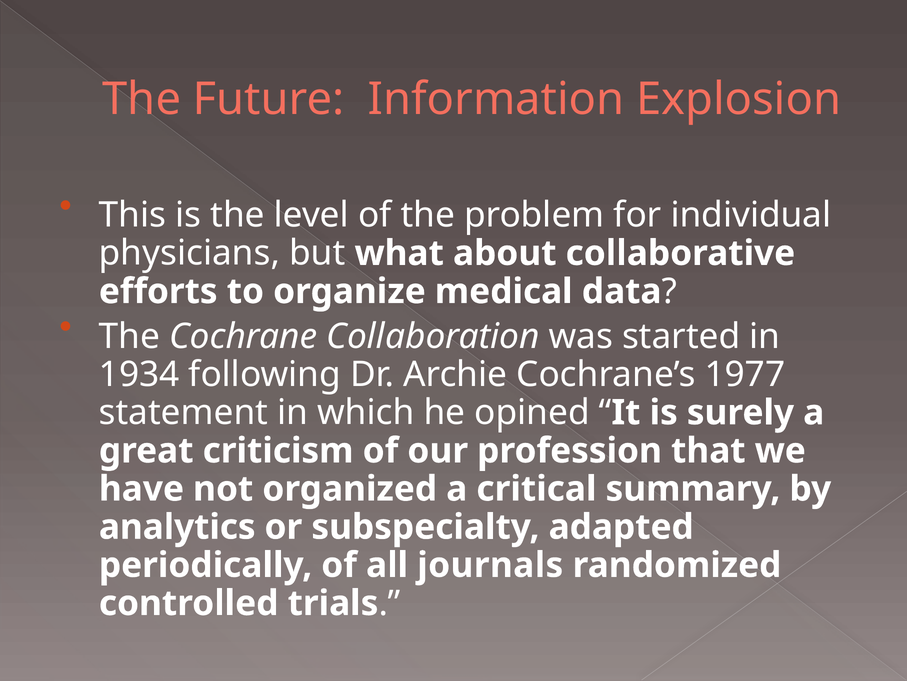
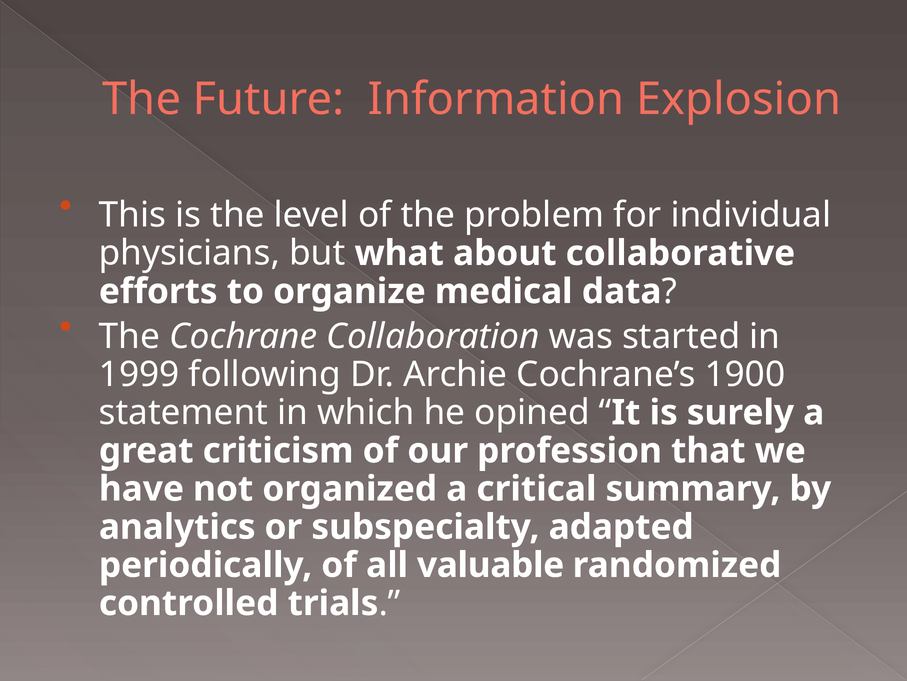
1934: 1934 -> 1999 (139, 374)
1977: 1977 -> 1900 (745, 374)
journals: journals -> valuable (491, 565)
